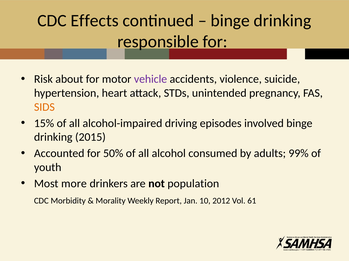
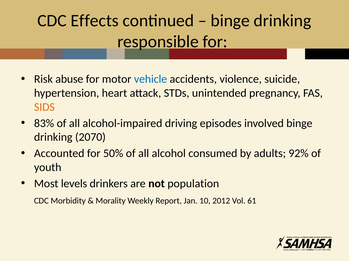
about: about -> abuse (69, 79)
vehicle colour: purple -> blue (151, 79)
15%: 15% -> 83% (44, 124)
2015: 2015 -> 2070 (90, 138)
99%: 99% -> 92% (299, 154)
more: more -> levels (74, 184)
